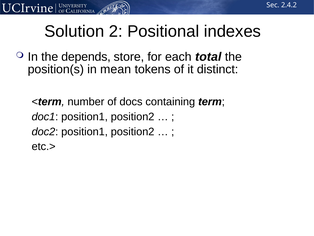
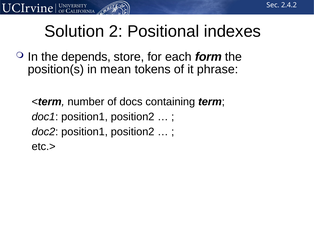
total: total -> form (208, 57)
distinct: distinct -> phrase (218, 69)
